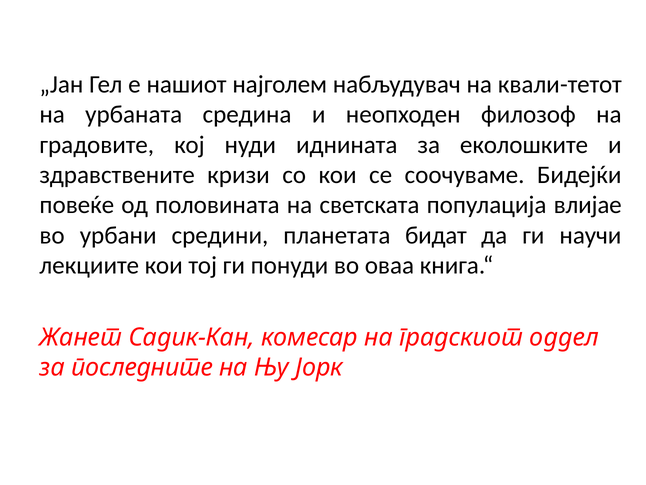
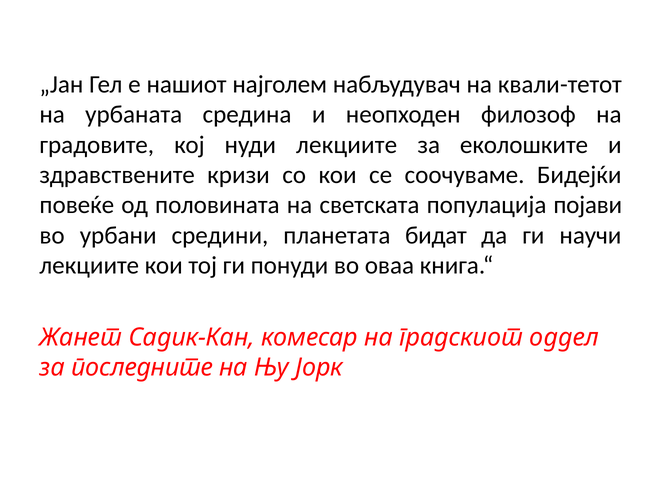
нуди иднината: иднината -> лекциите (347, 145)
влијае: влијае -> појави (588, 205)
